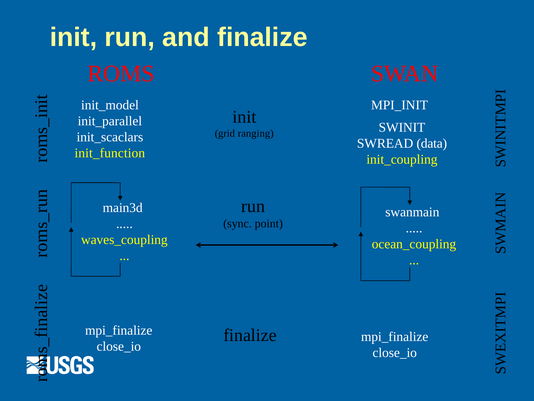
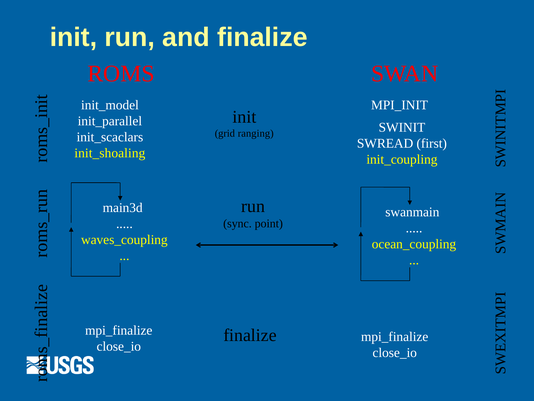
data: data -> first (432, 143)
init_function: init_function -> init_shoaling (110, 153)
